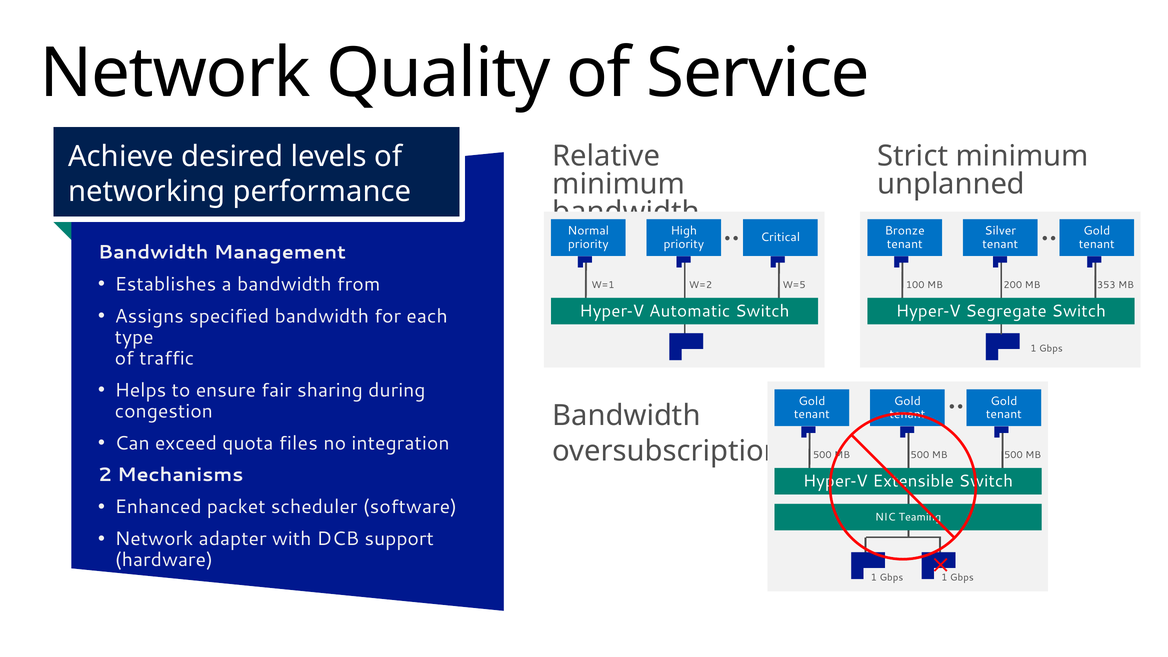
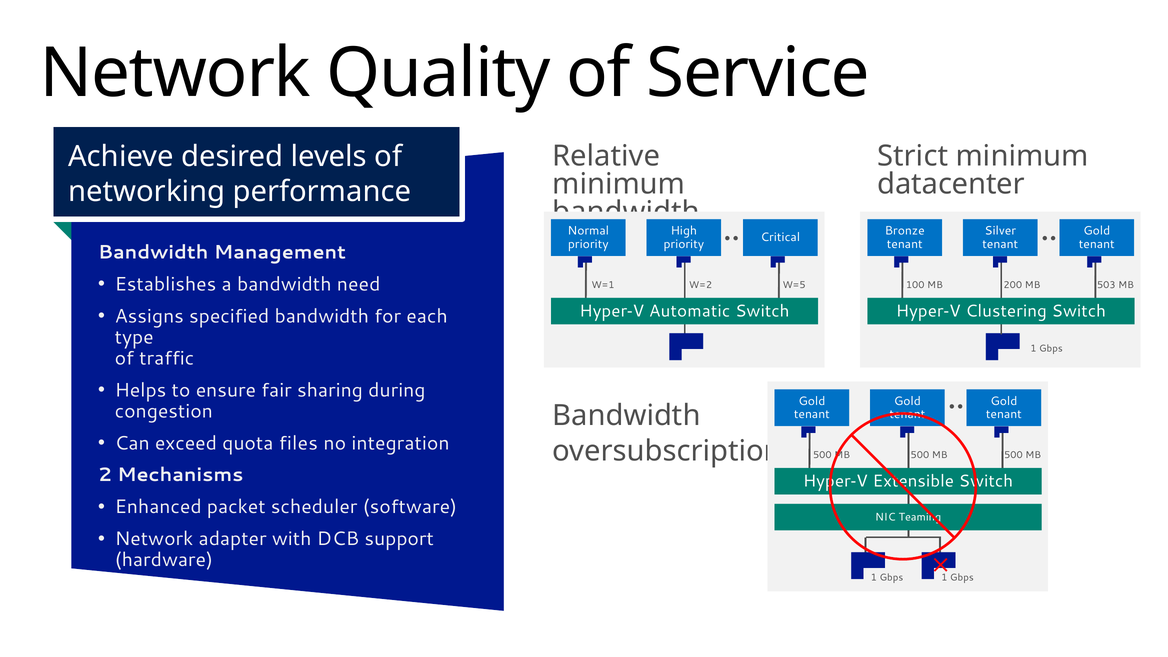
unplanned: unplanned -> datacenter (951, 184)
from: from -> need (359, 284)
353: 353 -> 503 (1106, 285)
Segregate: Segregate -> Clustering (1006, 311)
